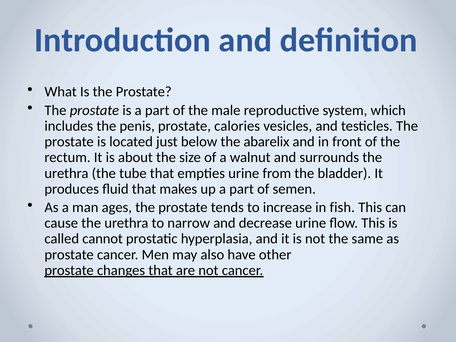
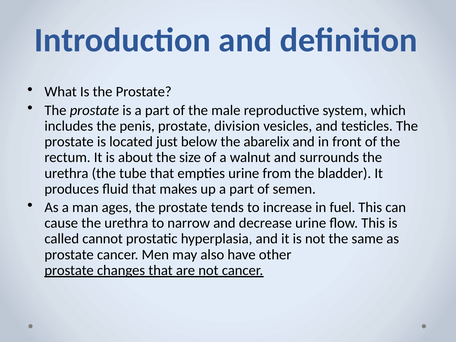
calories: calories -> division (237, 126)
fish: fish -> fuel (342, 207)
